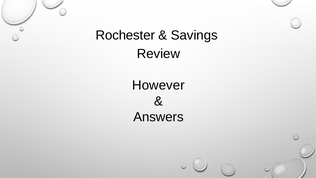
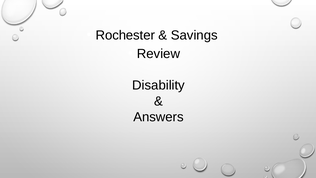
However: However -> Disability (159, 85)
